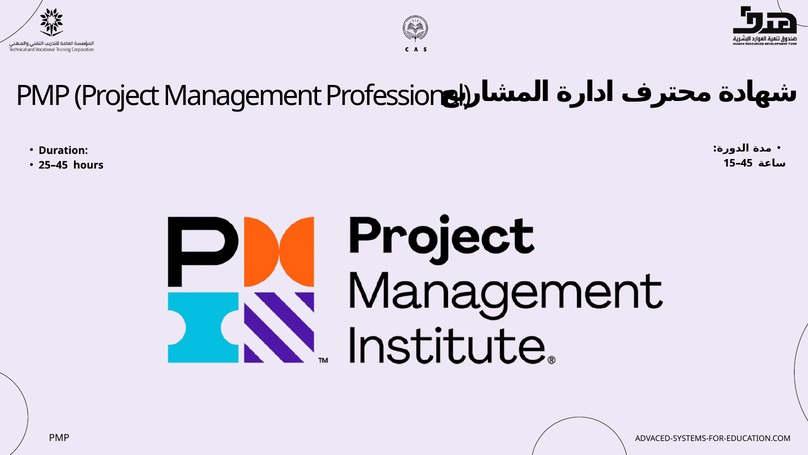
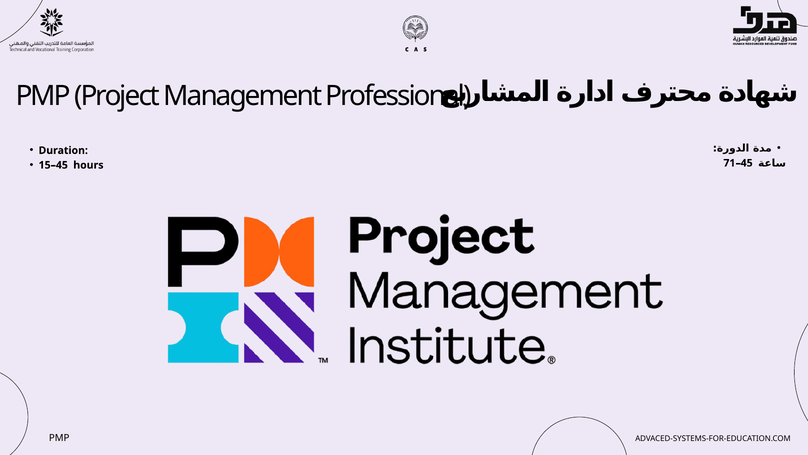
25–45: 25–45 -> 15–45 (53, 165)
15–45: 15–45 -> 71–45 (738, 163)
